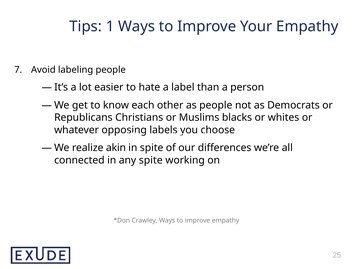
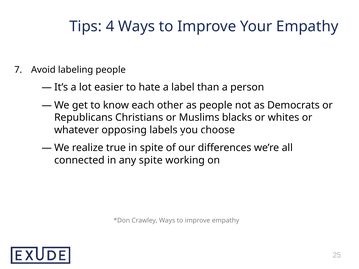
1: 1 -> 4 (110, 26)
akin: akin -> true (116, 148)
